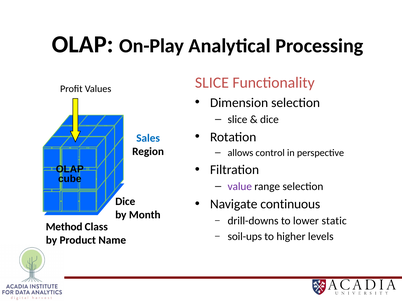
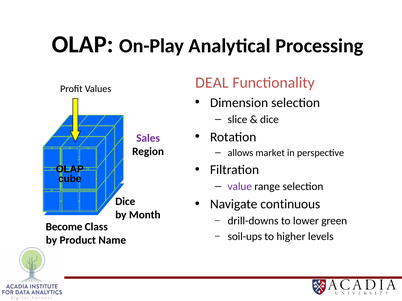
SLICE: SLICE -> DEAL (212, 83)
Sales colour: blue -> purple (148, 138)
control: control -> market (270, 153)
static: static -> green (334, 221)
Method: Method -> Become (64, 227)
